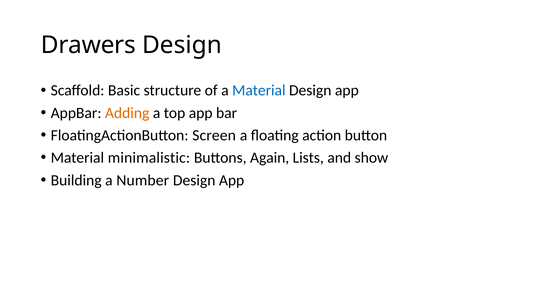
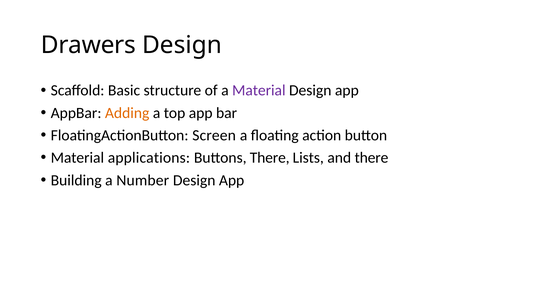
Material colour: blue -> purple (259, 90)
minimalistic: minimalistic -> applications (149, 157)
Buttons Again: Again -> There (270, 157)
and show: show -> there (371, 157)
